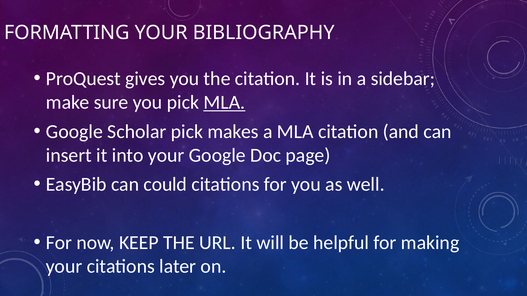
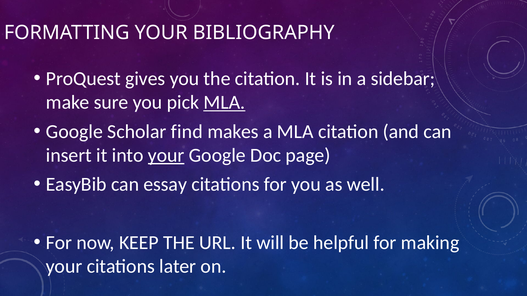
Scholar pick: pick -> find (187, 132)
your underline: none -> present (166, 155)
could: could -> essay (165, 185)
